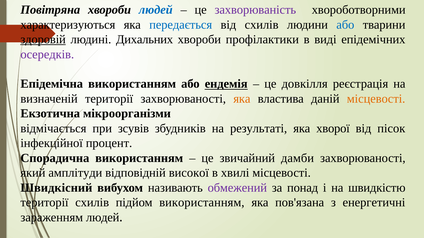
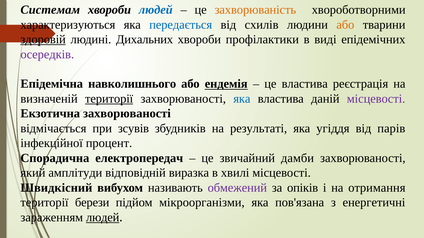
Повітряна: Повітряна -> Системам (50, 10)
захворюваність colour: purple -> orange (255, 10)
або colour: blue -> orange (345, 25)
Епідемічна використанням: використанням -> навколишнього (132, 84)
це довкілля: довкілля -> властива (305, 84)
території underline: none -> present (109, 99)
яка colour: orange -> blue (242, 99)
місцевості colour: orange -> purple (376, 99)
Екзотична мікроорганізми: мікроорганізми -> захворюваності (127, 114)
хворої: хворої -> угіддя (333, 129)
пісок: пісок -> парів (391, 129)
Спорадична використанням: використанням -> електропередач (139, 158)
високої: високої -> виразка (189, 173)
понад: понад -> опіків (303, 188)
швидкістю: швидкістю -> отримання (377, 188)
території схилів: схилів -> берези (92, 203)
підйом використанням: використанням -> мікроорганізми (202, 203)
людей underline: none -> present (103, 218)
